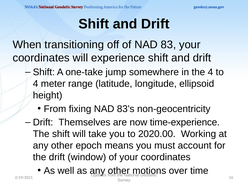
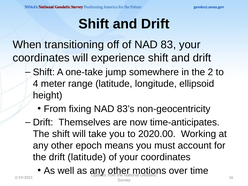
the 4: 4 -> 2 (210, 72)
time-experience: time-experience -> time-anticipates (185, 122)
drift window: window -> latitude (87, 157)
